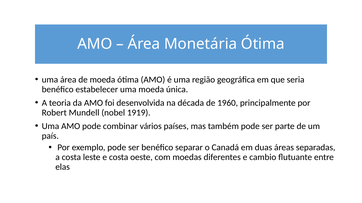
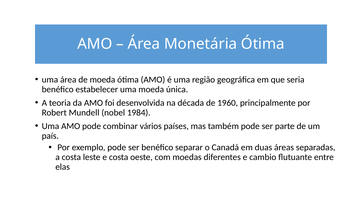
1919: 1919 -> 1984 (139, 113)
